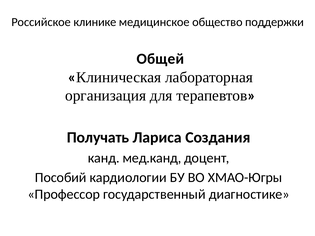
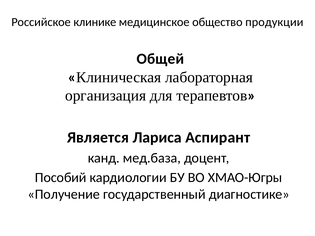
поддержки: поддержки -> продукции (274, 22)
Получать: Получать -> Является (98, 138)
Создания: Создания -> Аспирант (218, 138)
мед.канд: мед.канд -> мед.база (152, 158)
Профессор: Профессор -> Получение (64, 195)
